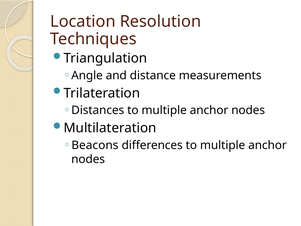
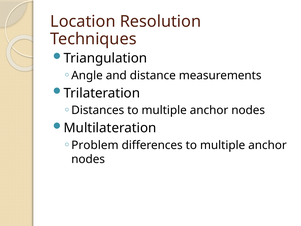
Beacons: Beacons -> Problem (95, 145)
